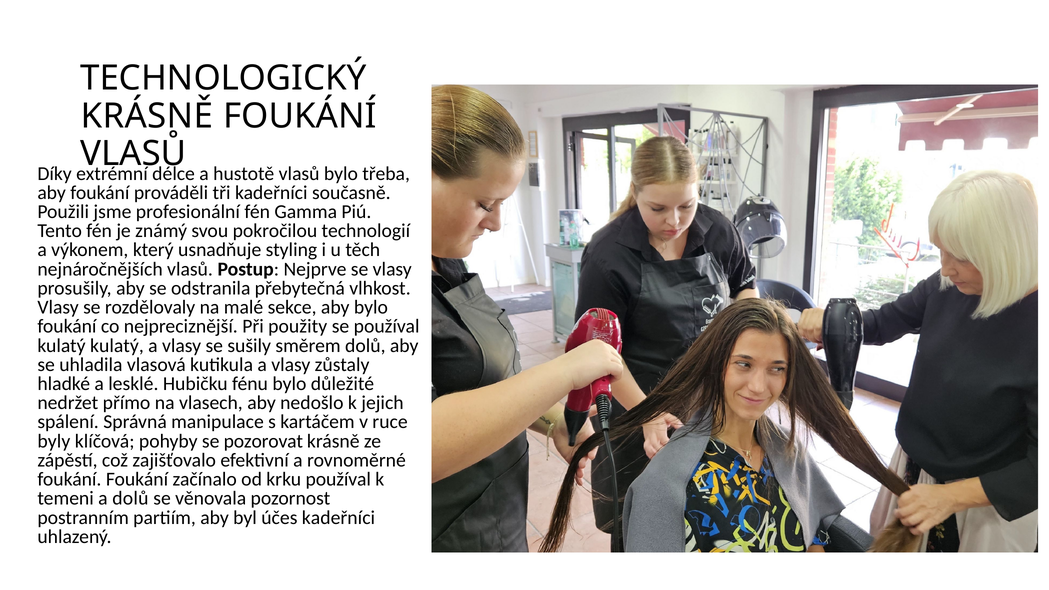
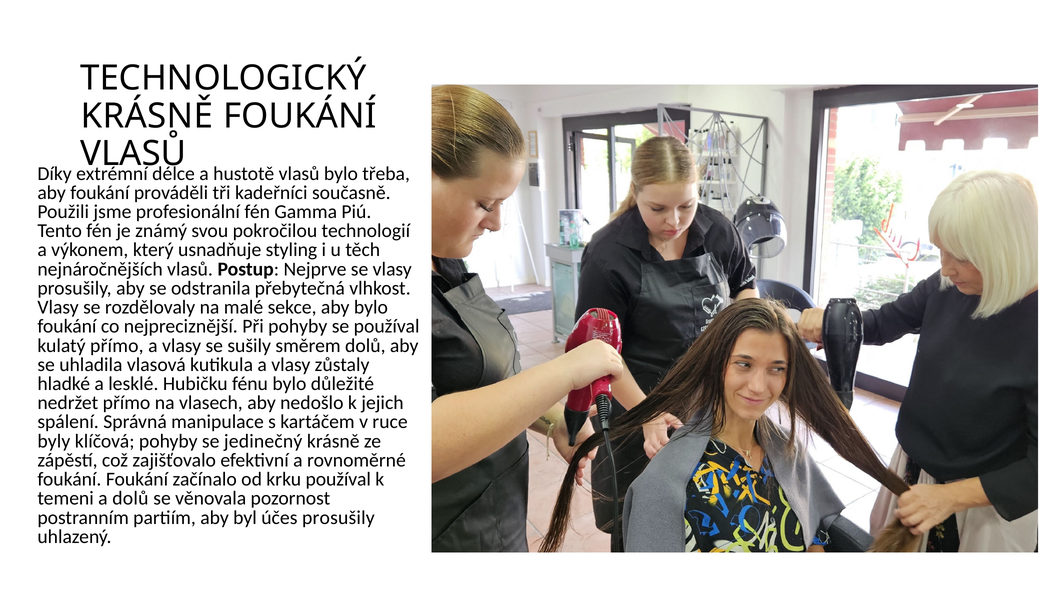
Při použity: použity -> pohyby (298, 326)
kulatý kulatý: kulatý -> přímo (117, 346)
pozorovat: pozorovat -> jedinečný (263, 441)
účes kadeřníci: kadeřníci -> prosušily (338, 518)
